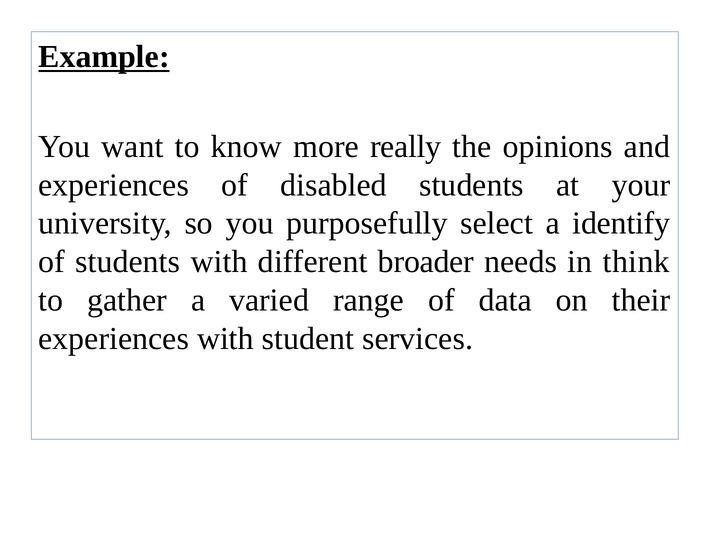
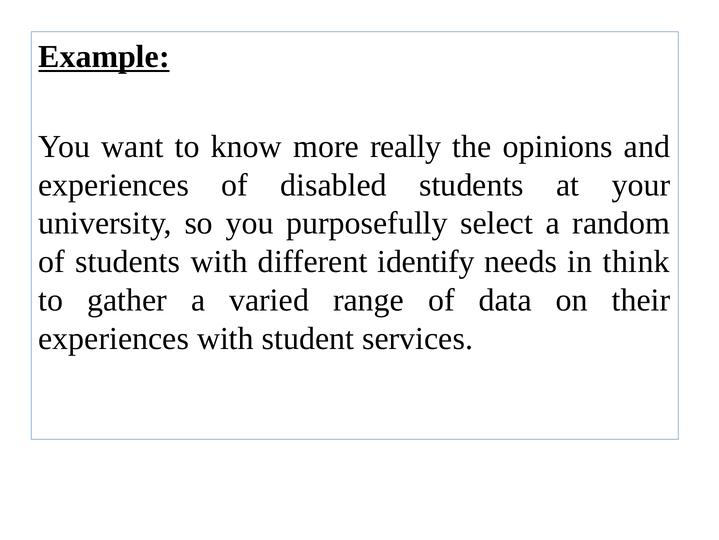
identify: identify -> random (621, 223)
broader: broader -> identify (426, 261)
